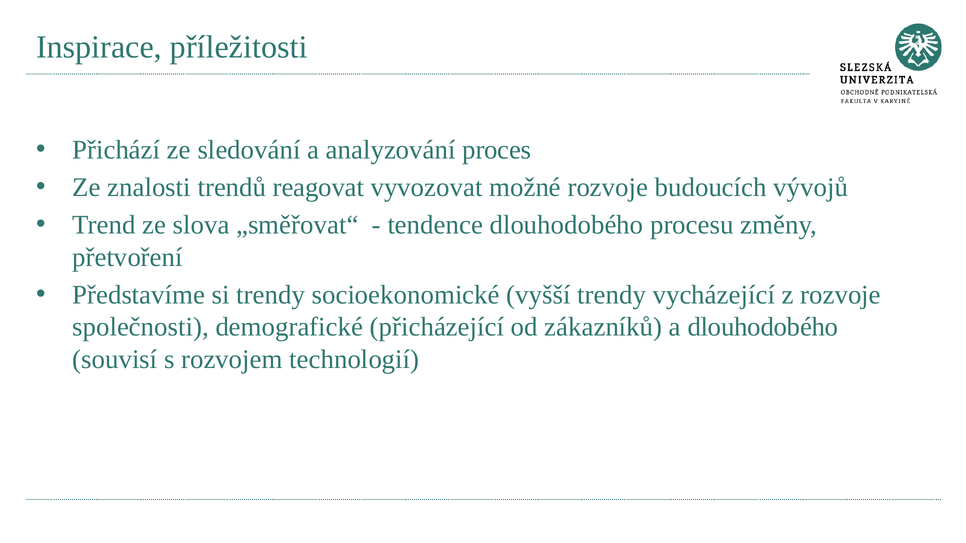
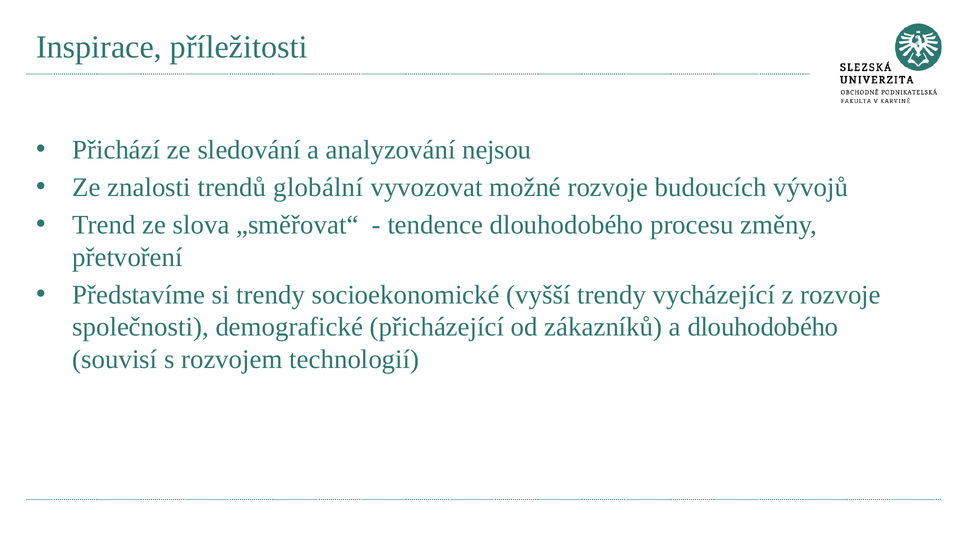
proces: proces -> nejsou (497, 150)
reagovat: reagovat -> globální (318, 188)
